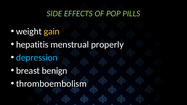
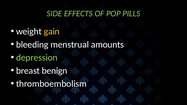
hepatitis: hepatitis -> bleeding (32, 45)
properly: properly -> amounts (107, 45)
depression colour: light blue -> light green (37, 58)
